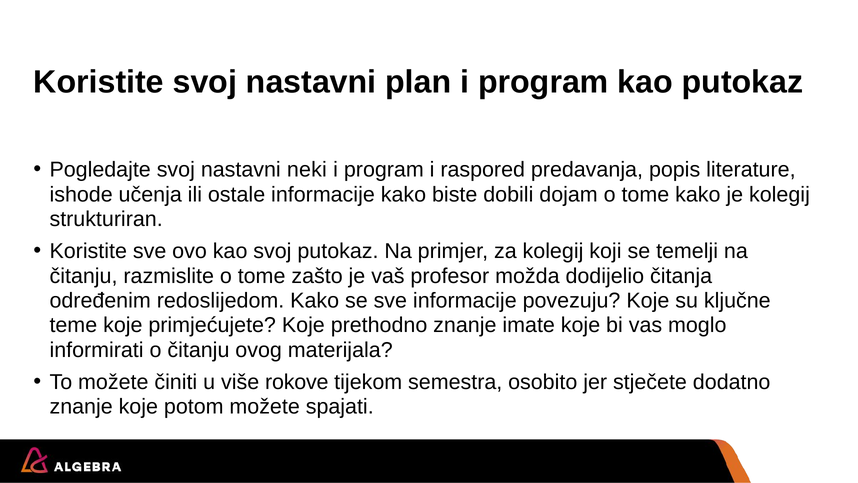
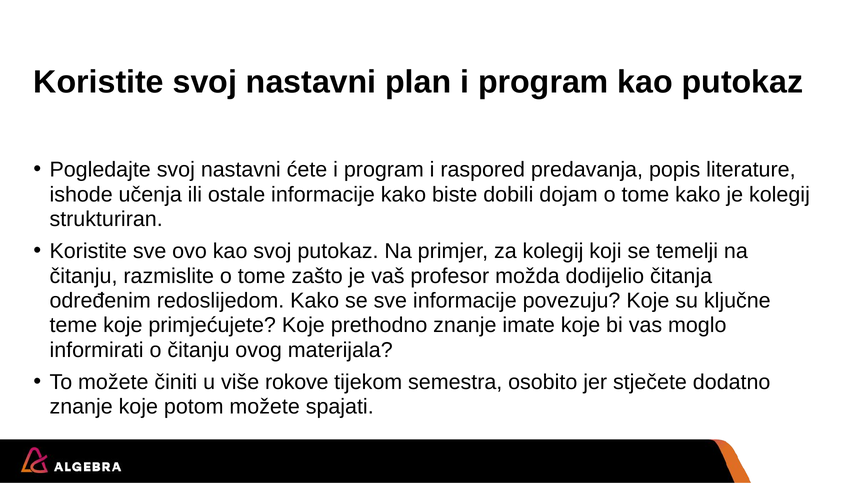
neki: neki -> ćete (307, 170)
